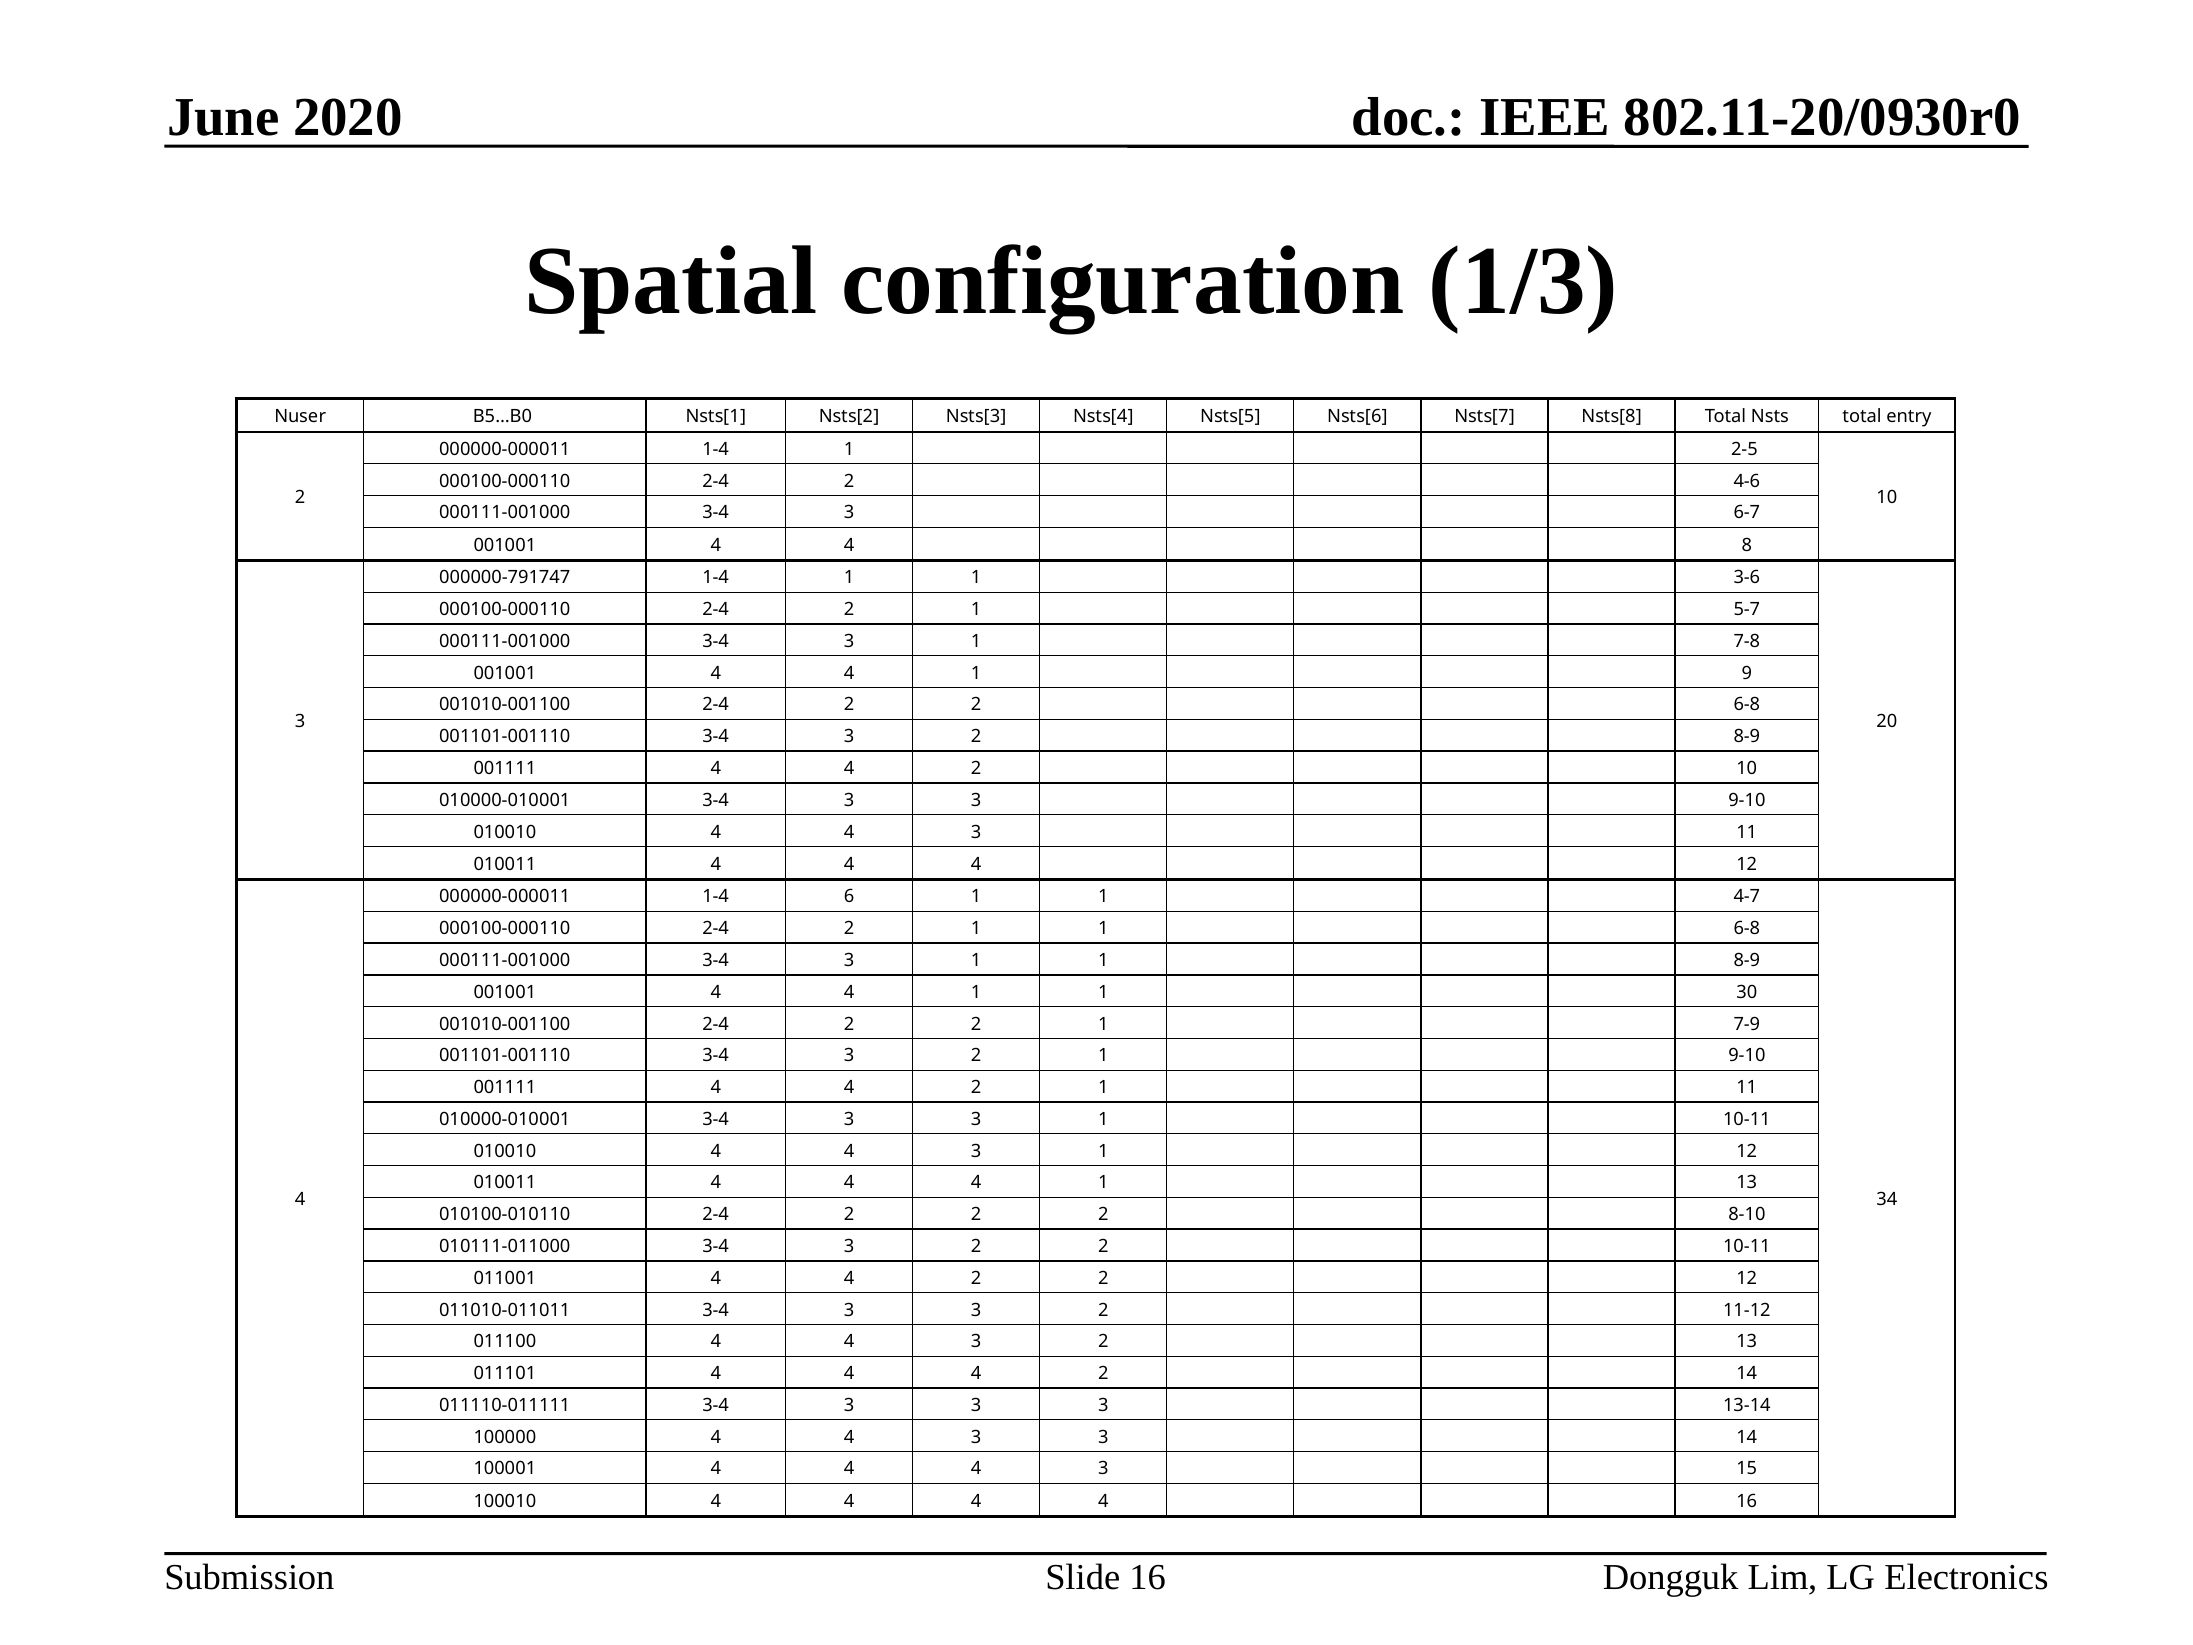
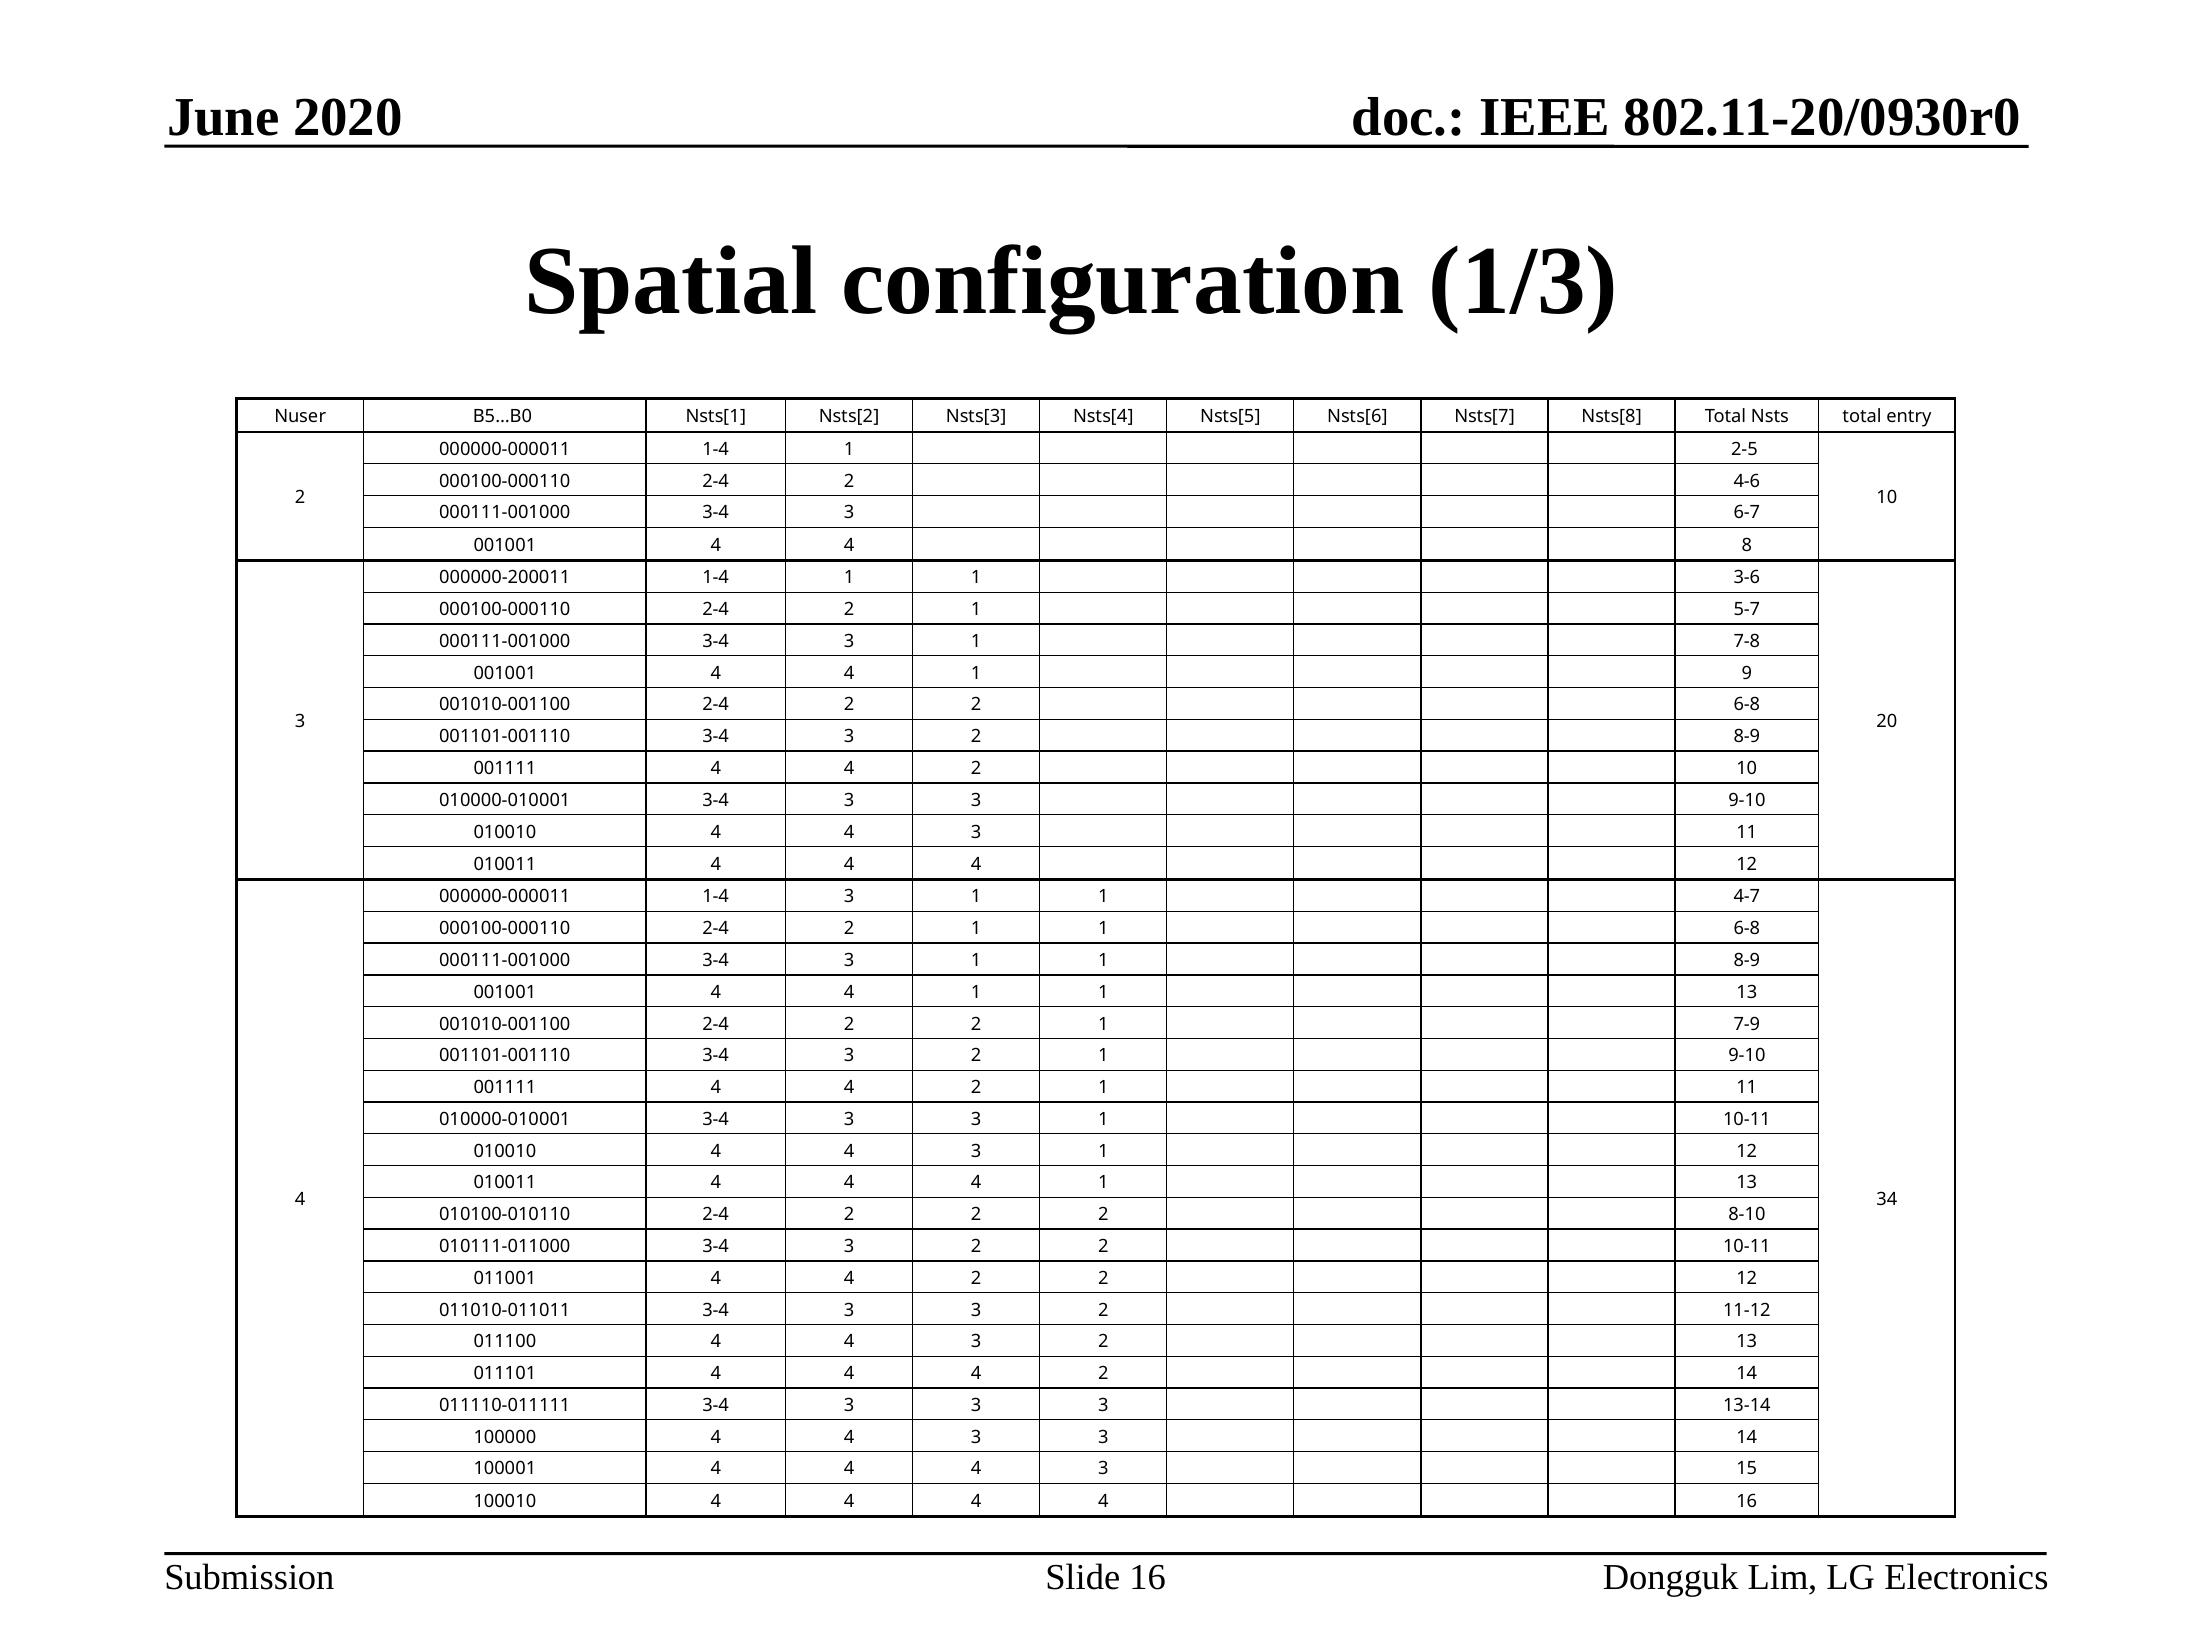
000000-791747: 000000-791747 -> 000000-200011 (505, 578)
1-4 6: 6 -> 3 (849, 897)
1 1 30: 30 -> 13 (1747, 992)
